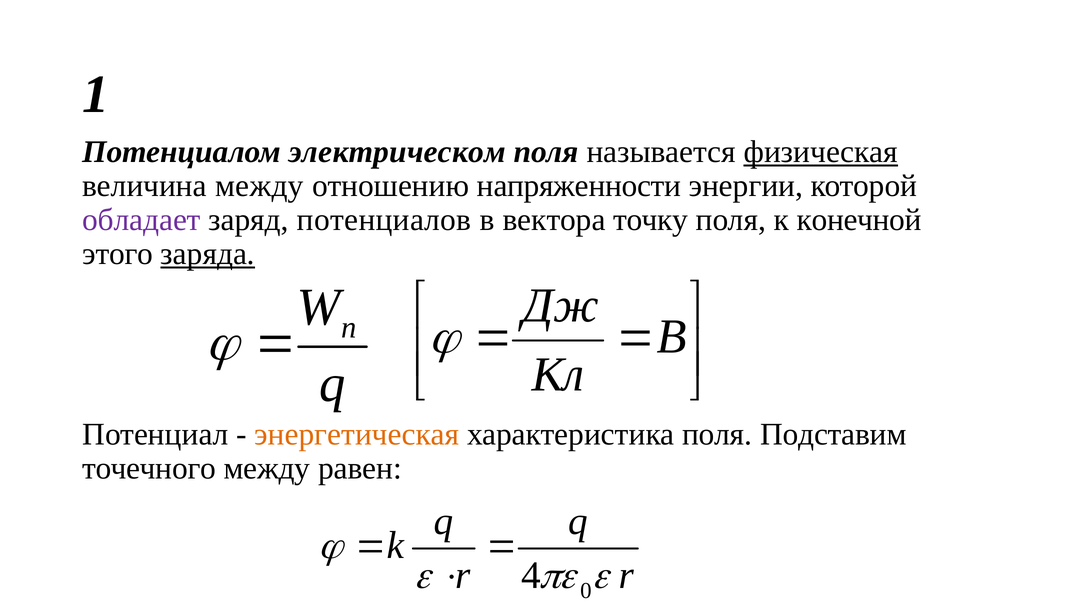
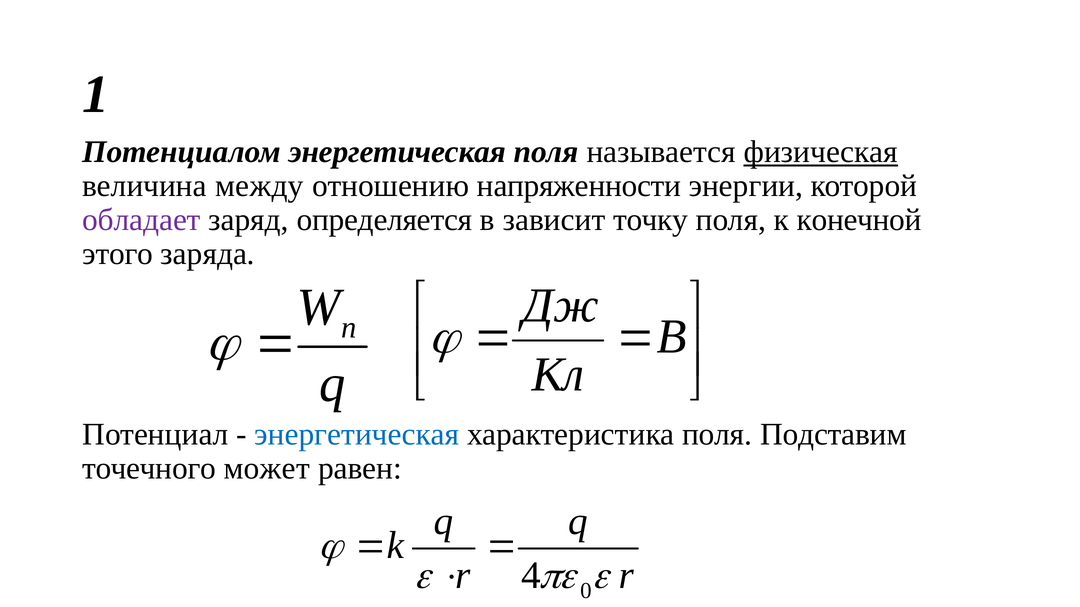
Потенциалом электрическом: электрическом -> энергетическая (397, 152)
потенциалов: потенциалов -> определяется (384, 220)
вектора: вектора -> зависит (554, 220)
заряда underline: present -> none (208, 254)
энергетическая colour: orange -> blue (357, 435)
точечного между: между -> может (267, 469)
